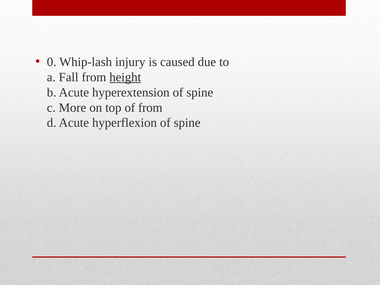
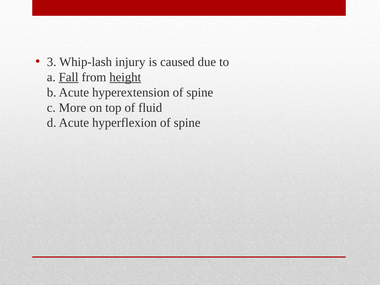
0: 0 -> 3 (52, 62)
Fall underline: none -> present (69, 77)
of from: from -> fluid (150, 108)
